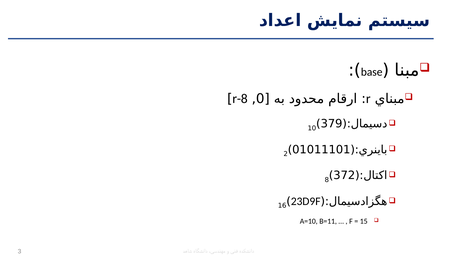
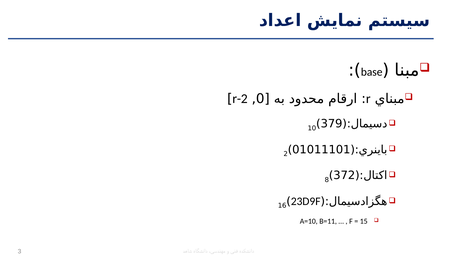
r-8: r-8 -> r-2 (240, 99)
